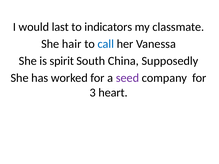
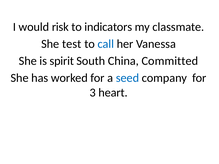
last: last -> risk (60, 27)
hair: hair -> test (72, 44)
Supposedly: Supposedly -> Committed (170, 61)
seed colour: purple -> blue (127, 78)
